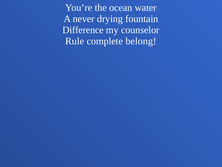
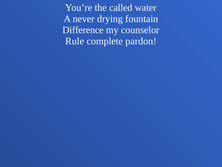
ocean: ocean -> called (121, 8)
belong: belong -> pardon (141, 41)
